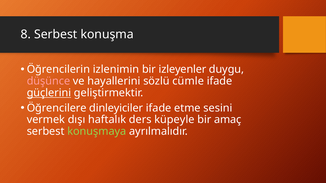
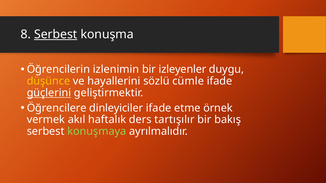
Serbest underline: none -> present (56, 35)
düşünce colour: pink -> yellow (48, 81)
sesini: sesini -> örnek (218, 108)
dışı: dışı -> akıl (77, 120)
küpeyle: küpeyle -> tartışılır (174, 120)
amaç: amaç -> bakış (228, 120)
